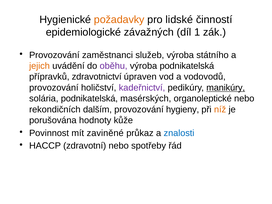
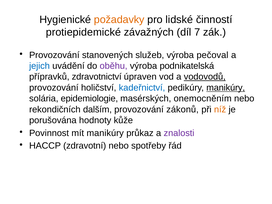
epidemiologické: epidemiologické -> protiepidemické (83, 32)
1: 1 -> 7 (197, 32)
zaměstnanci: zaměstnanci -> stanovených (107, 55)
státního: státního -> pečoval (212, 55)
jejich colour: orange -> blue (39, 66)
vodovodů underline: none -> present (205, 77)
kadeřnictví colour: purple -> blue (142, 88)
solária podnikatelská: podnikatelská -> epidemiologie (89, 99)
organoleptické: organoleptické -> onemocněním (203, 99)
hygieny: hygieny -> zákonů (182, 109)
mít zaviněné: zaviněné -> manikúry (105, 133)
znalosti colour: blue -> purple (179, 133)
